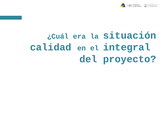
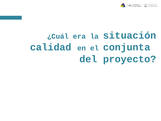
integral: integral -> conjunta (127, 47)
